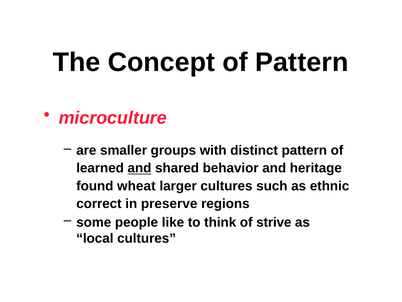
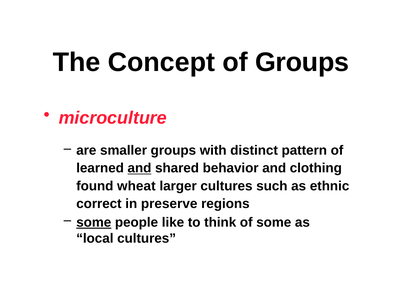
of Pattern: Pattern -> Groups (302, 62)
heritage: heritage -> clothing (316, 168)
some underline: none -> present (94, 222)
of strive: strive -> some (274, 222)
